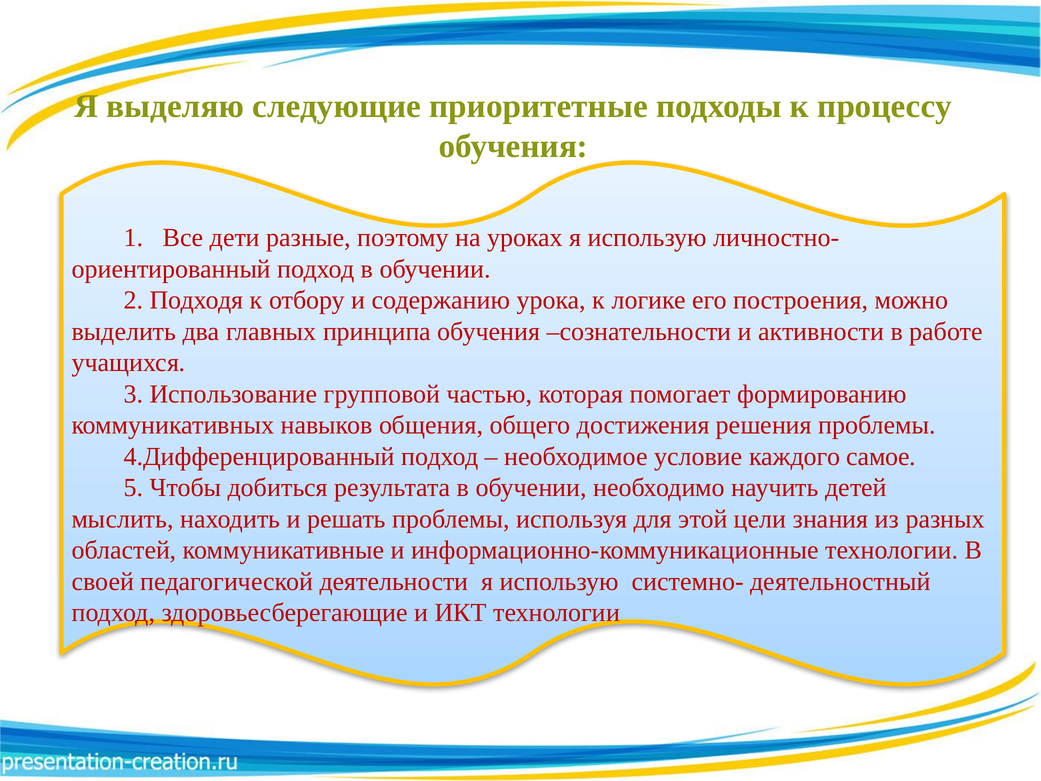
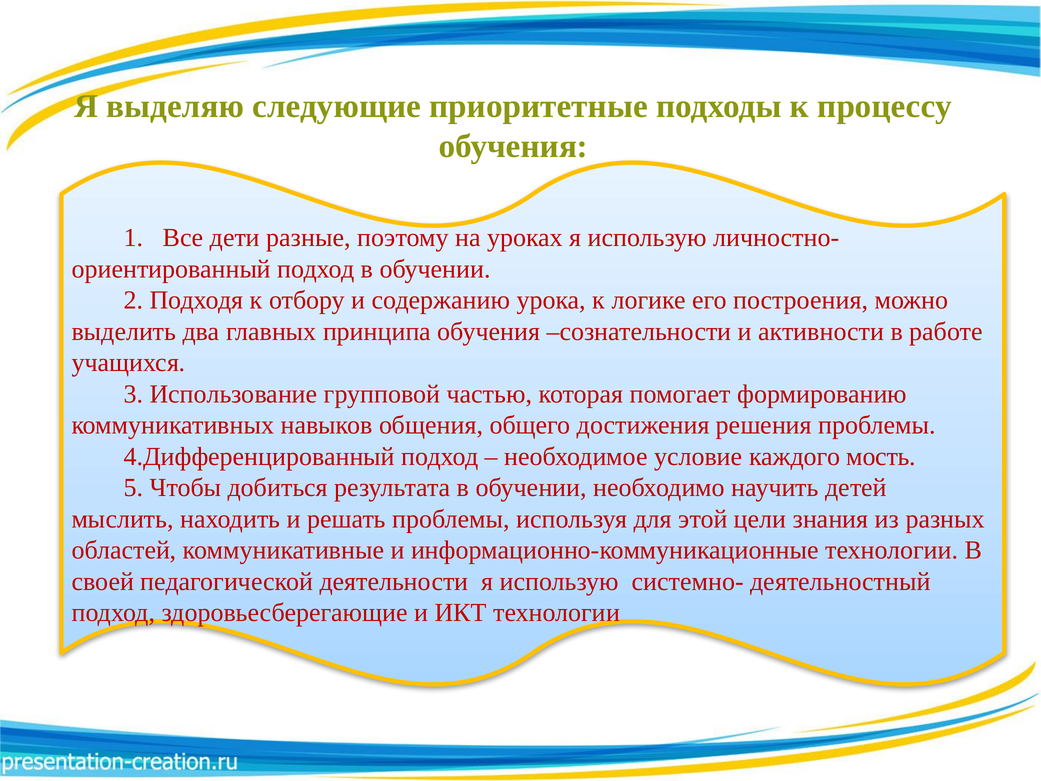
самое: самое -> мость (881, 456)
